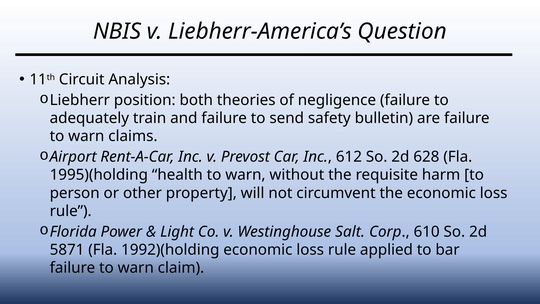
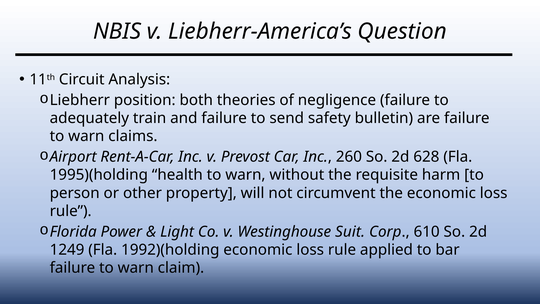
612: 612 -> 260 (349, 157)
Salt: Salt -> Suit (350, 231)
5871: 5871 -> 1249 (67, 250)
